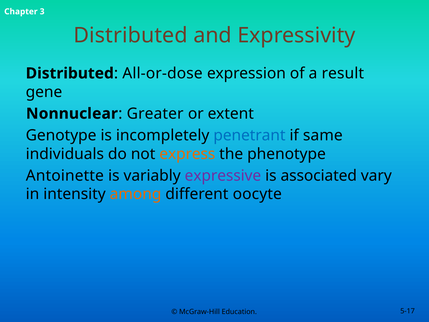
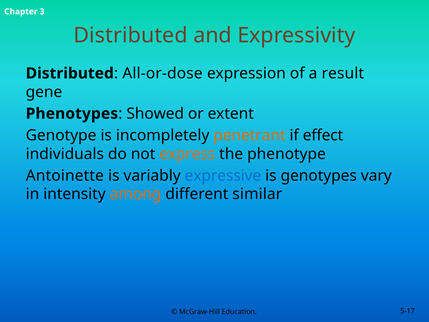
Nonnuclear: Nonnuclear -> Phenotypes (72, 114)
Greater: Greater -> Showed (155, 114)
penetrant colour: blue -> orange (249, 135)
same: same -> effect (323, 135)
expressive colour: purple -> blue (223, 175)
associated: associated -> genotypes (319, 175)
oocyte: oocyte -> similar (257, 194)
